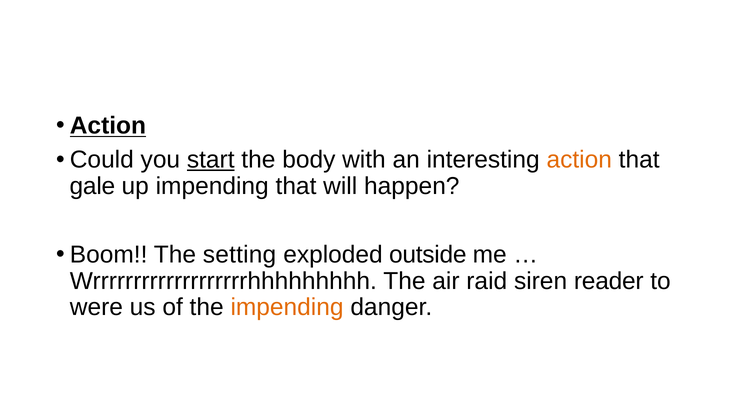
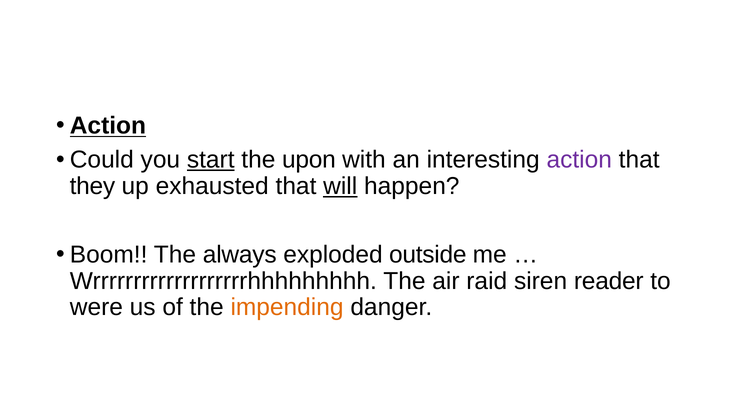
body: body -> upon (309, 160)
action colour: orange -> purple (579, 160)
gale: gale -> they (92, 187)
up impending: impending -> exhausted (212, 187)
will underline: none -> present (340, 187)
setting: setting -> always (240, 255)
